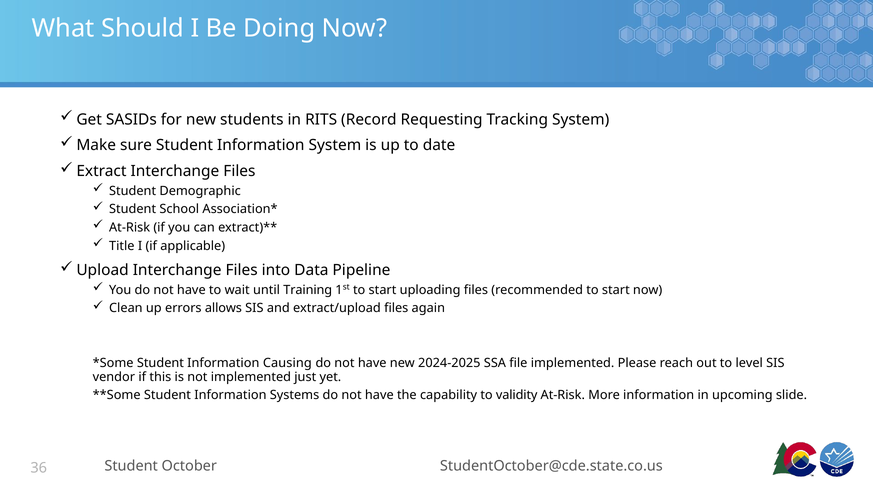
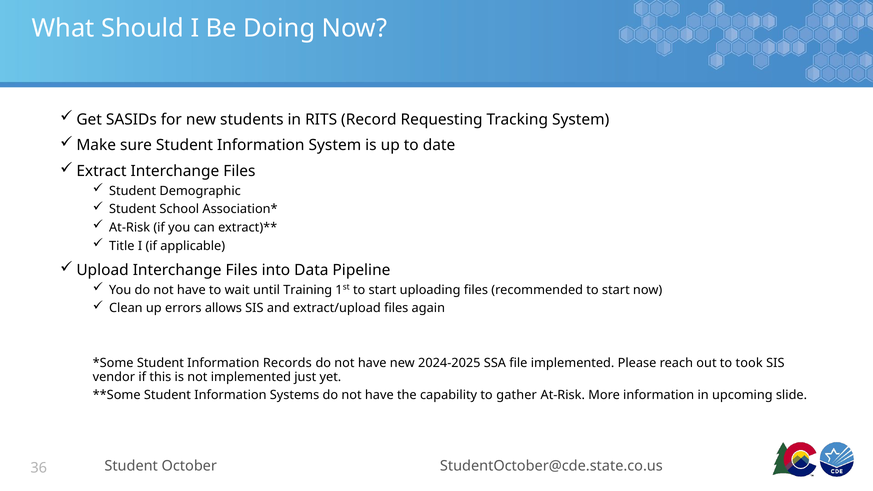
Causing: Causing -> Records (287, 363)
level: level -> took (749, 363)
validity: validity -> gather (517, 395)
